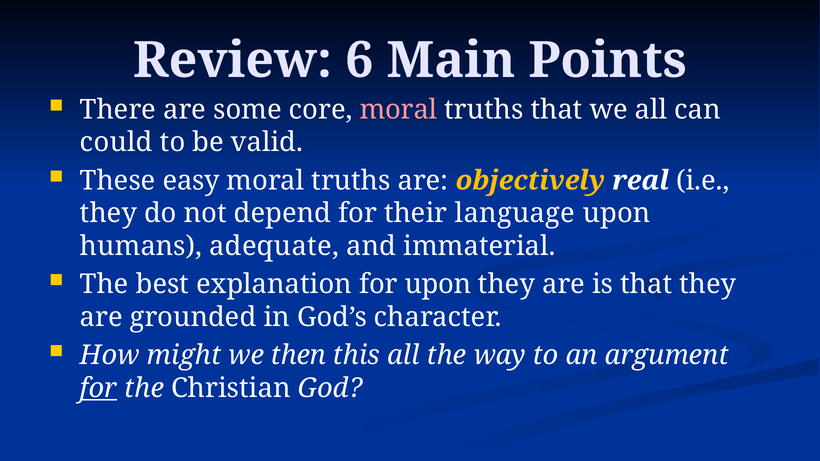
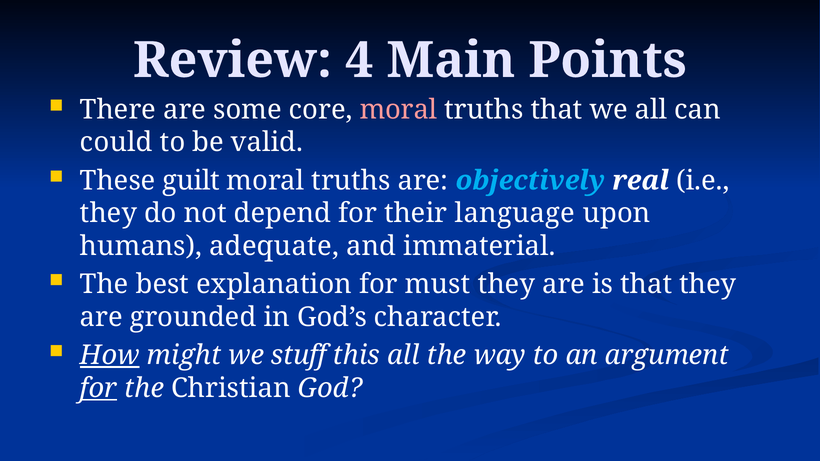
6: 6 -> 4 (359, 60)
easy: easy -> guilt (191, 181)
objectively colour: yellow -> light blue (530, 181)
for upon: upon -> must (438, 284)
How underline: none -> present (110, 356)
then: then -> stuff (299, 356)
